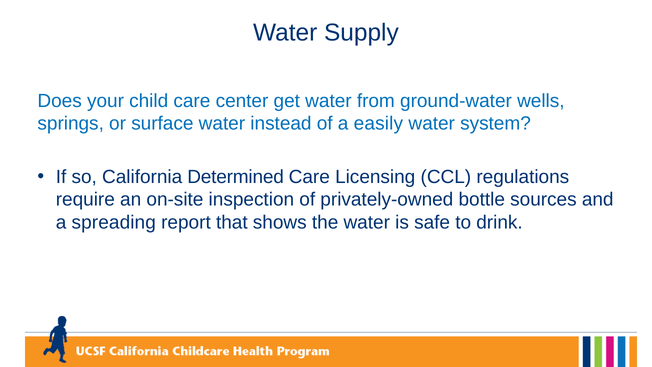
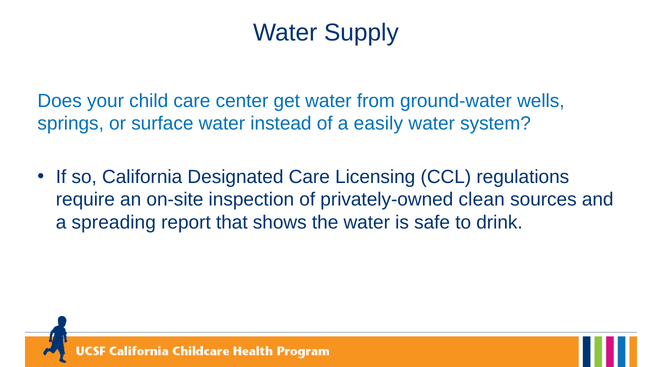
Determined: Determined -> Designated (235, 177)
bottle: bottle -> clean (482, 199)
